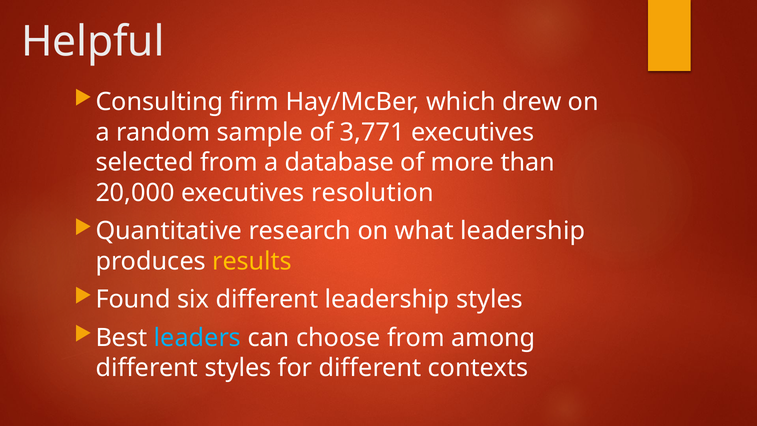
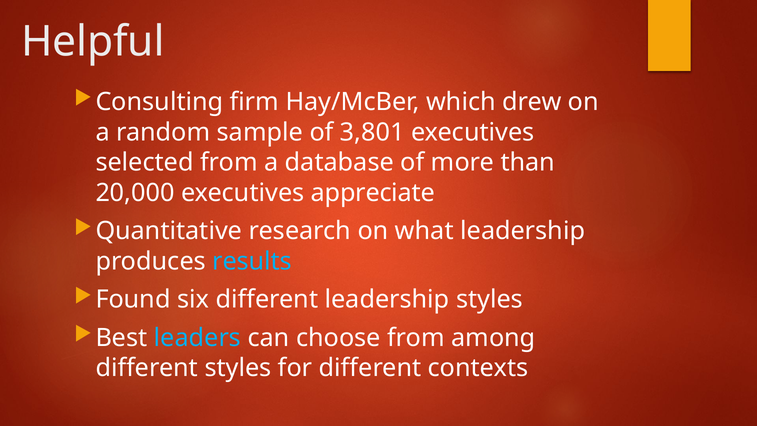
3,771: 3,771 -> 3,801 (372, 132)
resolution: resolution -> appreciate (373, 193)
results colour: yellow -> light blue (252, 261)
